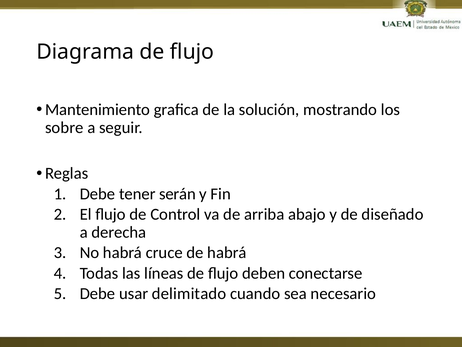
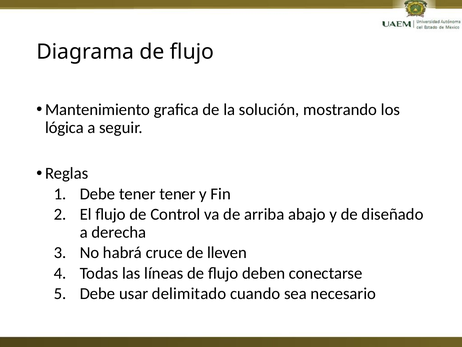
sobre: sobre -> lógica (64, 128)
tener serán: serán -> tener (178, 194)
de habrá: habrá -> lleven (227, 252)
